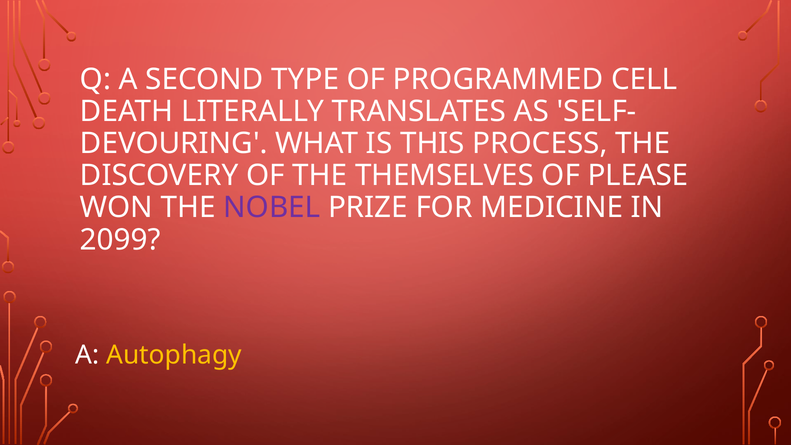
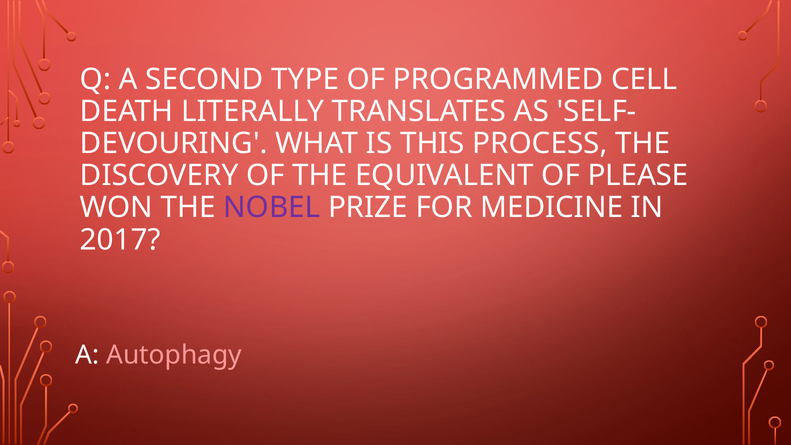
THEMSELVES: THEMSELVES -> EQUIVALENT (444, 176)
2099: 2099 -> 2017 (120, 240)
Autophagy colour: yellow -> pink (174, 355)
